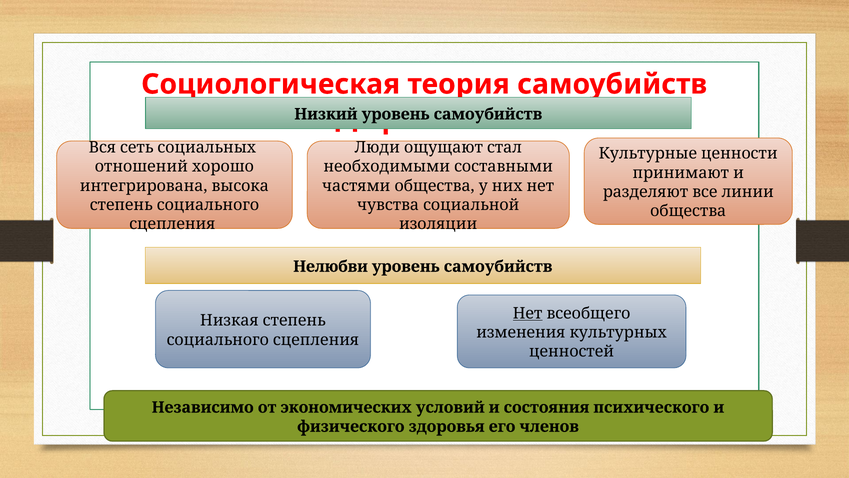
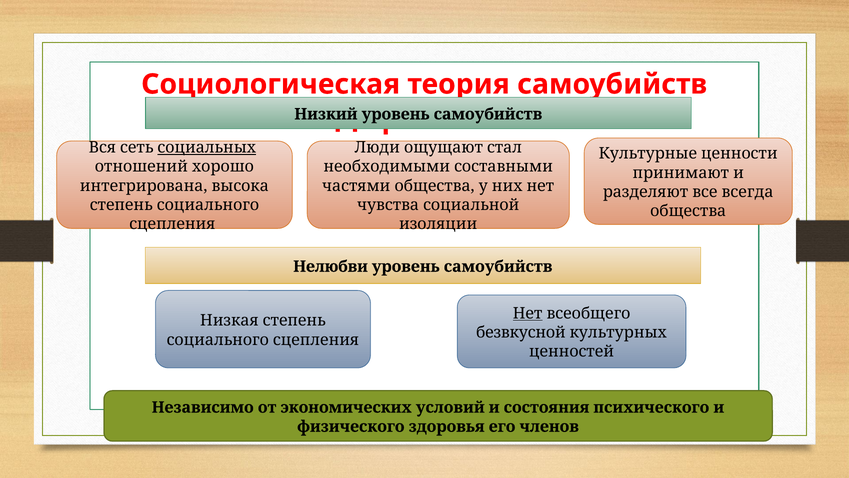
социальных underline: none -> present (207, 147)
линии: линии -> всегда (748, 192)
изменения: изменения -> безвкусной (521, 332)
